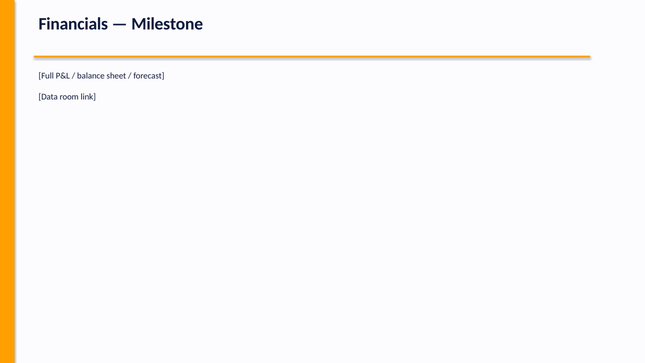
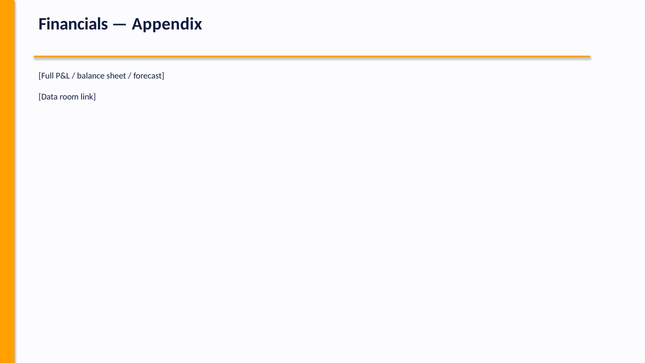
Milestone: Milestone -> Appendix (167, 24)
